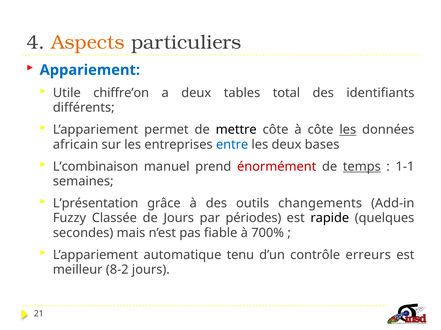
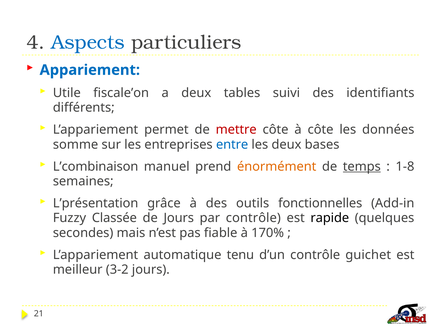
Aspects colour: orange -> blue (88, 43)
chiffre’on: chiffre’on -> fiscale’on (121, 93)
total: total -> suivi (286, 93)
mettre colour: black -> red (236, 130)
les underline: present -> none (348, 130)
africain: africain -> somme (76, 145)
énormément colour: red -> orange (277, 167)
1-1: 1-1 -> 1-8 (405, 167)
changements: changements -> fonctionnelles (320, 204)
par périodes: périodes -> contrôle (253, 219)
700%: 700% -> 170% (268, 233)
erreurs: erreurs -> guichet (368, 255)
8-2: 8-2 -> 3-2 (117, 270)
